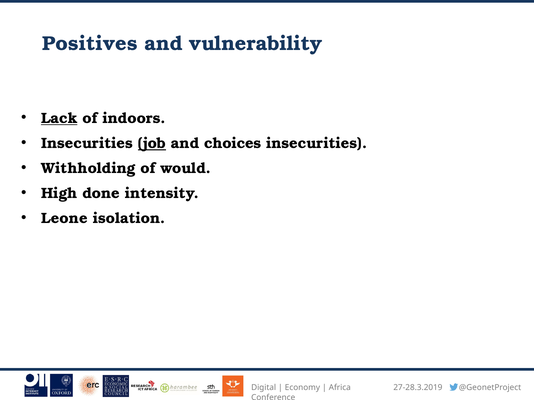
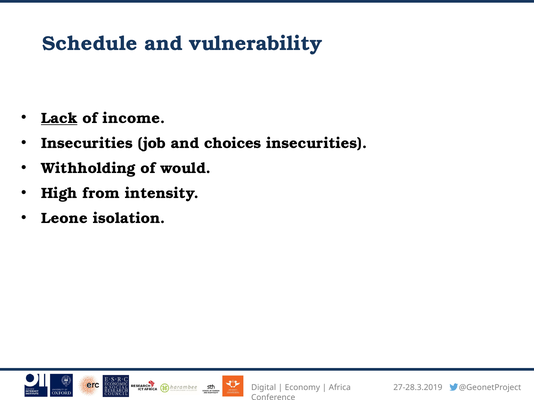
Positives: Positives -> Schedule (90, 44)
indoors: indoors -> income (134, 118)
job underline: present -> none (152, 144)
done: done -> from (101, 194)
